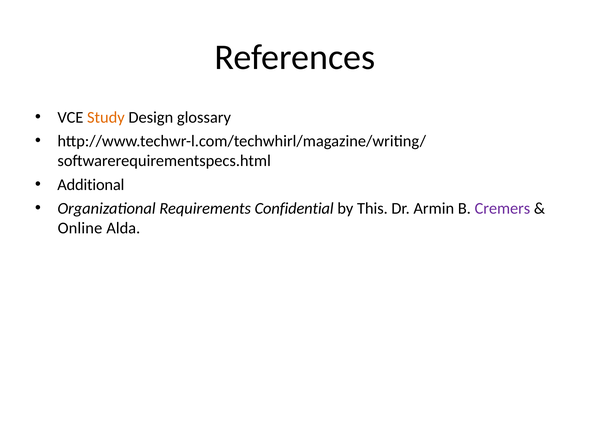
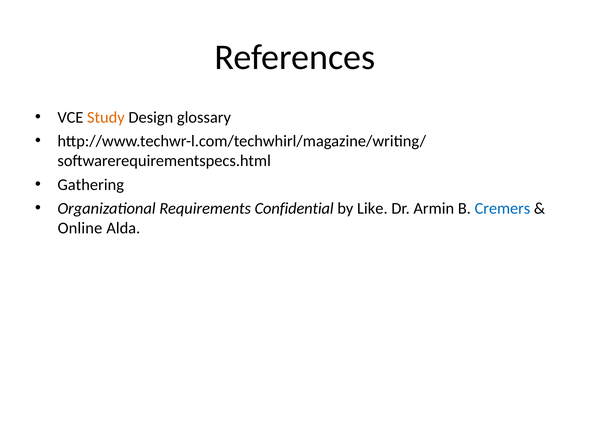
Additional: Additional -> Gathering (91, 184)
This: This -> Like (372, 208)
Cremers colour: purple -> blue (502, 208)
